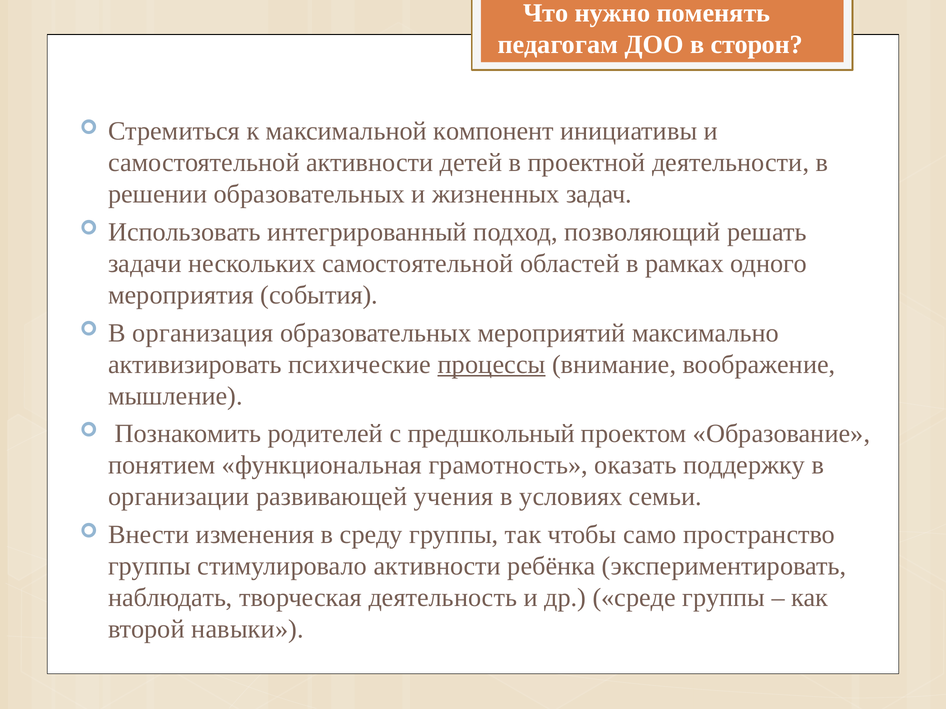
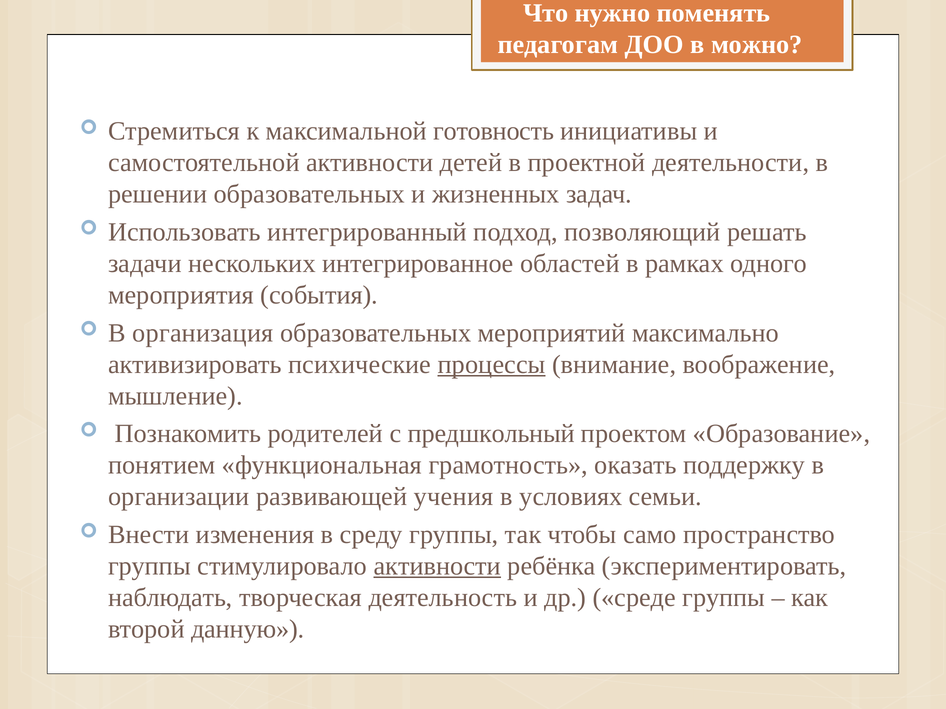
сторон: сторон -> можно (757, 45)
компонент: компонент -> готовность (494, 131)
нескольких самостоятельной: самостоятельной -> интегрированное (418, 264)
активности underline: none -> present (437, 567)
навыки: навыки -> данную (248, 630)
